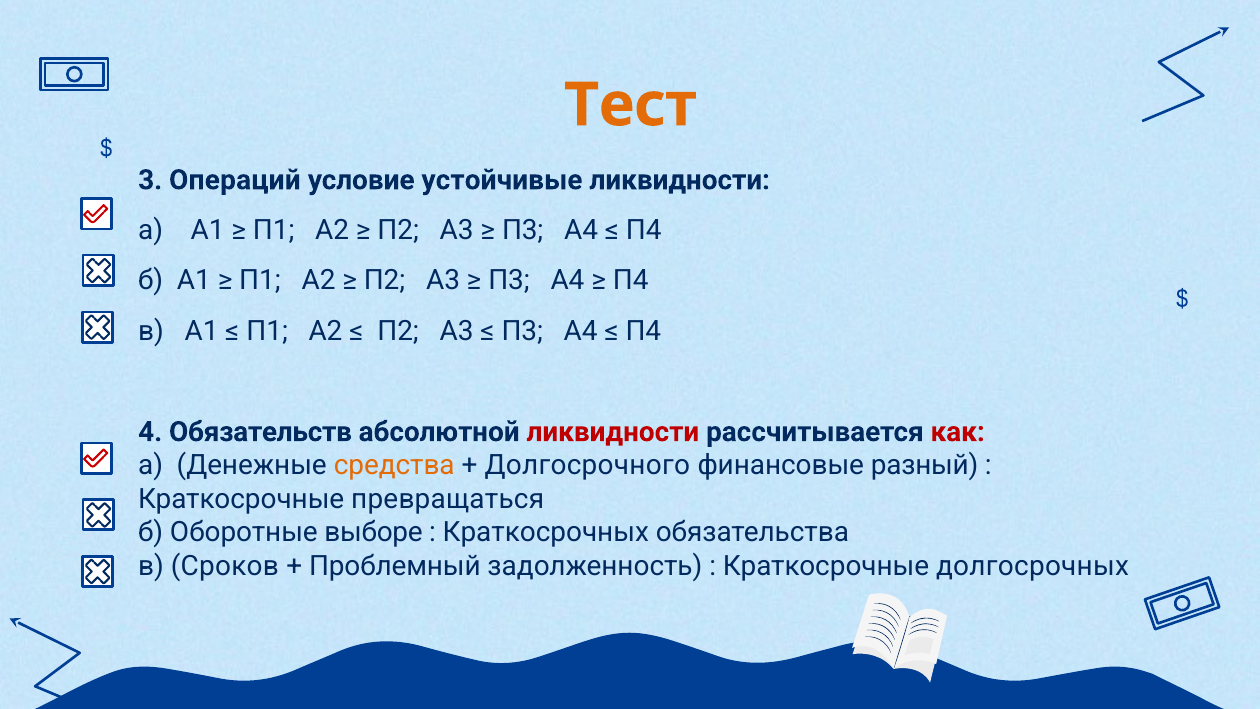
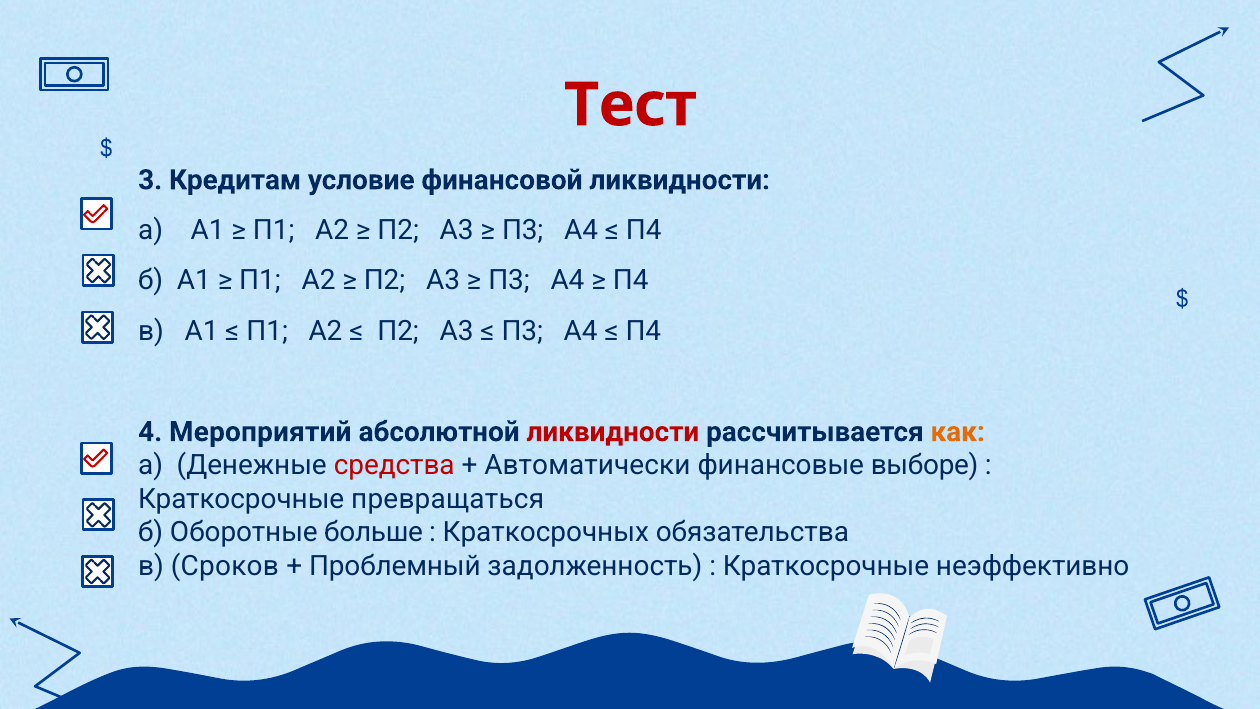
Тест colour: orange -> red (630, 105)
Операций: Операций -> Кредитам (235, 180)
устойчивые: устойчивые -> финансовой (502, 180)
Обязательств: Обязательств -> Мероприятий (260, 432)
как colour: red -> orange (958, 432)
средства colour: orange -> red (394, 465)
Долгосрочного: Долгосрочного -> Автоматически (587, 465)
разный: разный -> выборе (925, 465)
выборе: выборе -> больше (374, 533)
долгосрочных: долгосрочных -> неэффективно (1033, 566)
